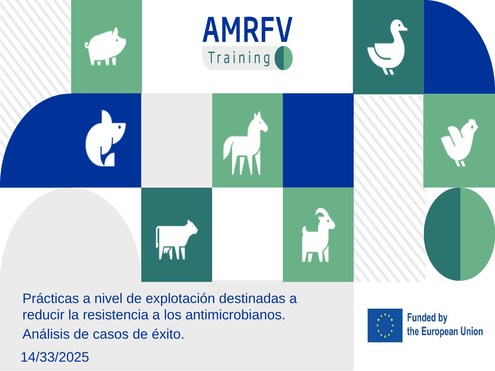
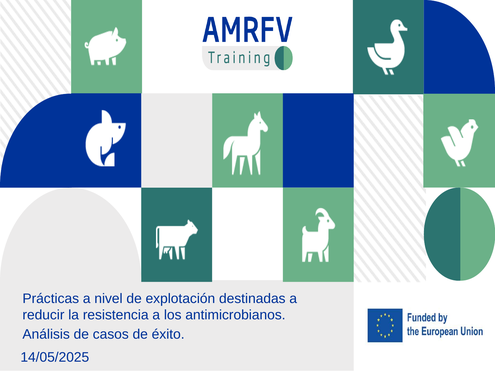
14/33/2025: 14/33/2025 -> 14/05/2025 (55, 358)
